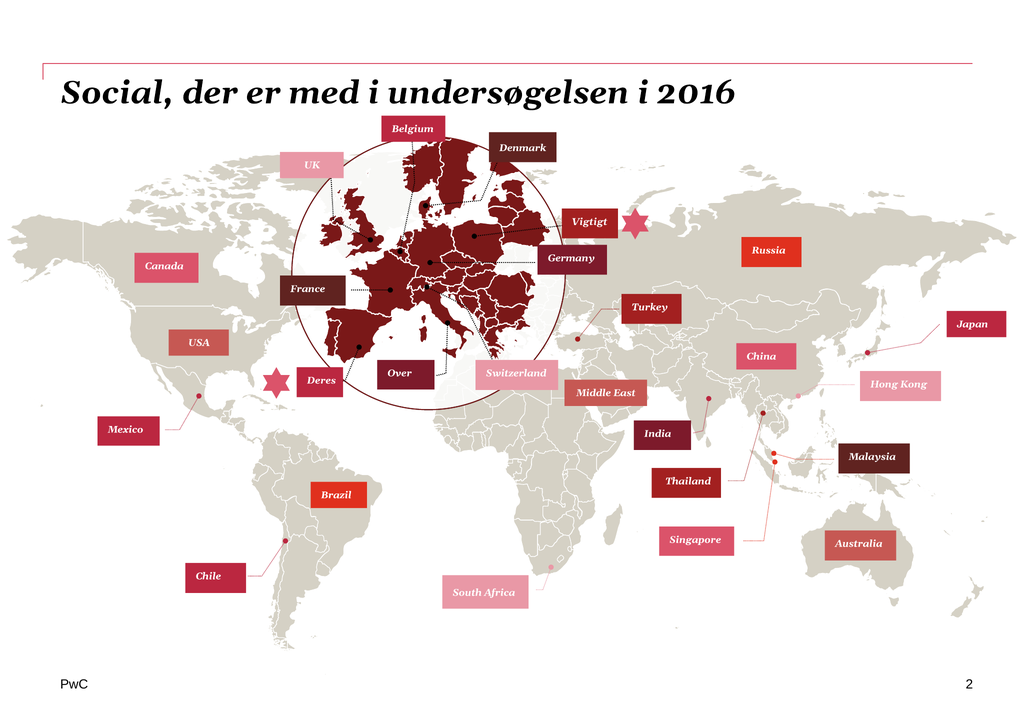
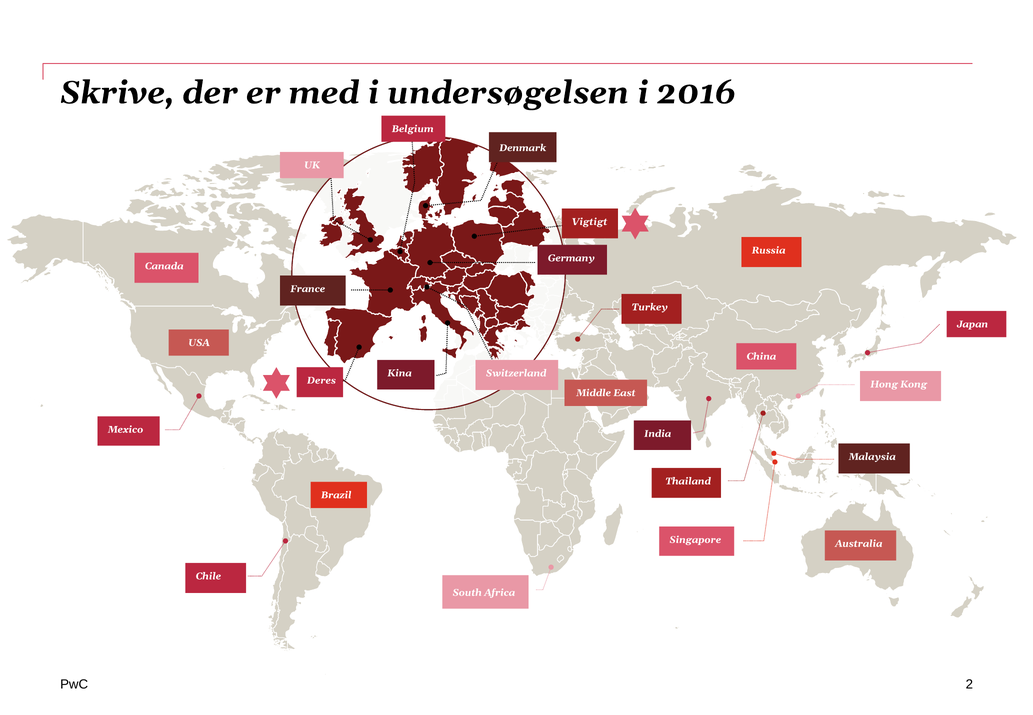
Social: Social -> Skrive (117, 93)
Over: Over -> Kina (400, 373)
